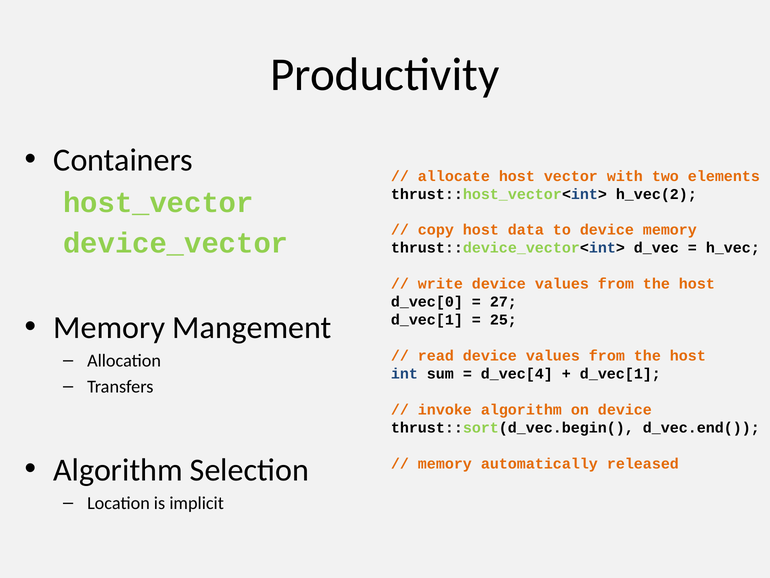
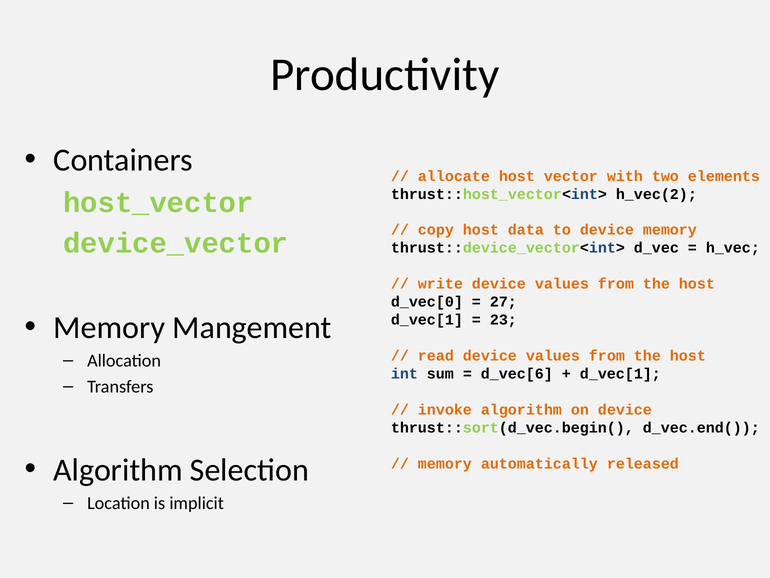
25: 25 -> 23 (503, 320)
d_vec[4: d_vec[4 -> d_vec[6 (517, 374)
